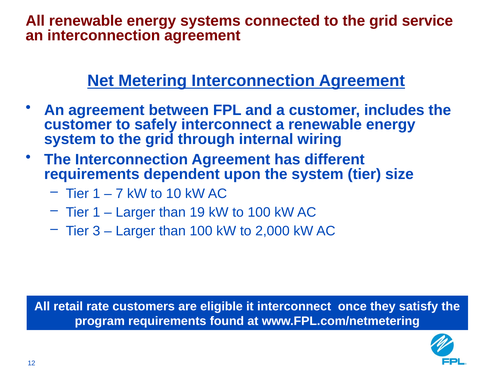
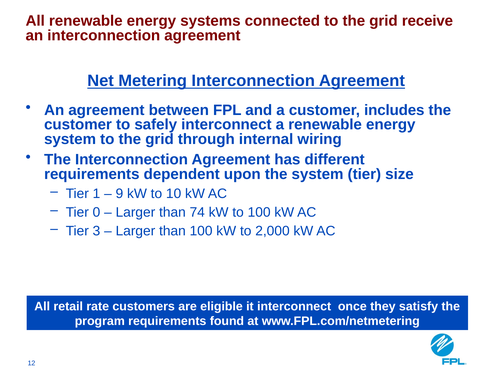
service: service -> receive (427, 21)
7: 7 -> 9 (119, 194)
1: 1 -> 0 (96, 213)
19: 19 -> 74 (197, 213)
